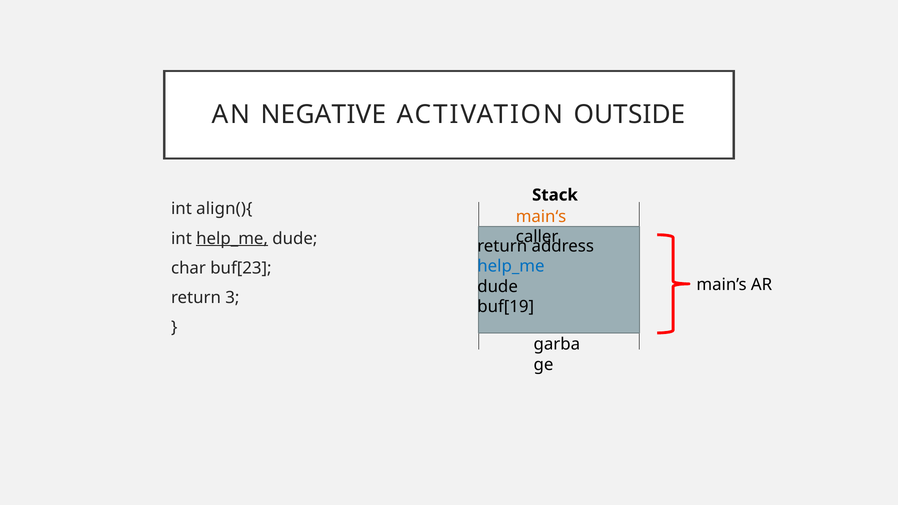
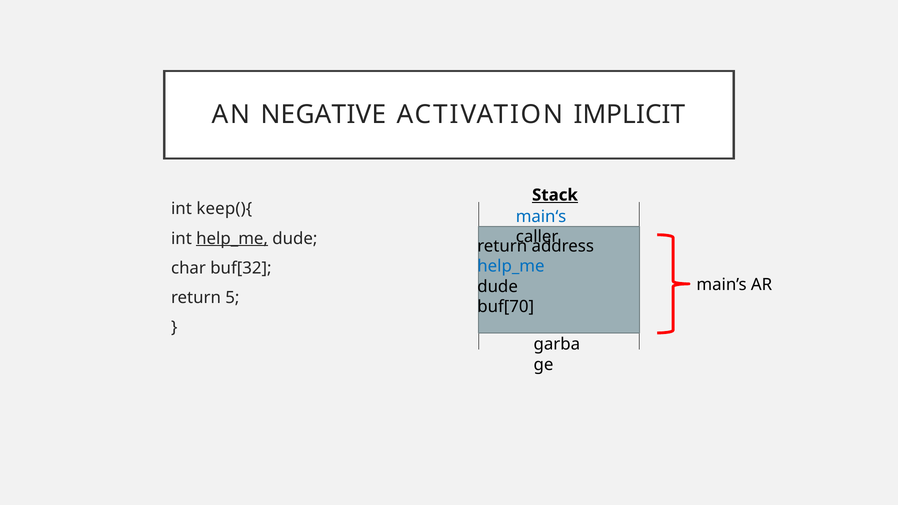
OUTSIDE: OUTSIDE -> IMPLICIT (629, 115)
Stack underline: none -> present (555, 195)
align(){: align(){ -> keep(){ (224, 209)
main‘s colour: orange -> blue (541, 217)
buf[23: buf[23 -> buf[32 (241, 268)
3: 3 -> 5 (232, 298)
buf[19: buf[19 -> buf[70 (506, 307)
